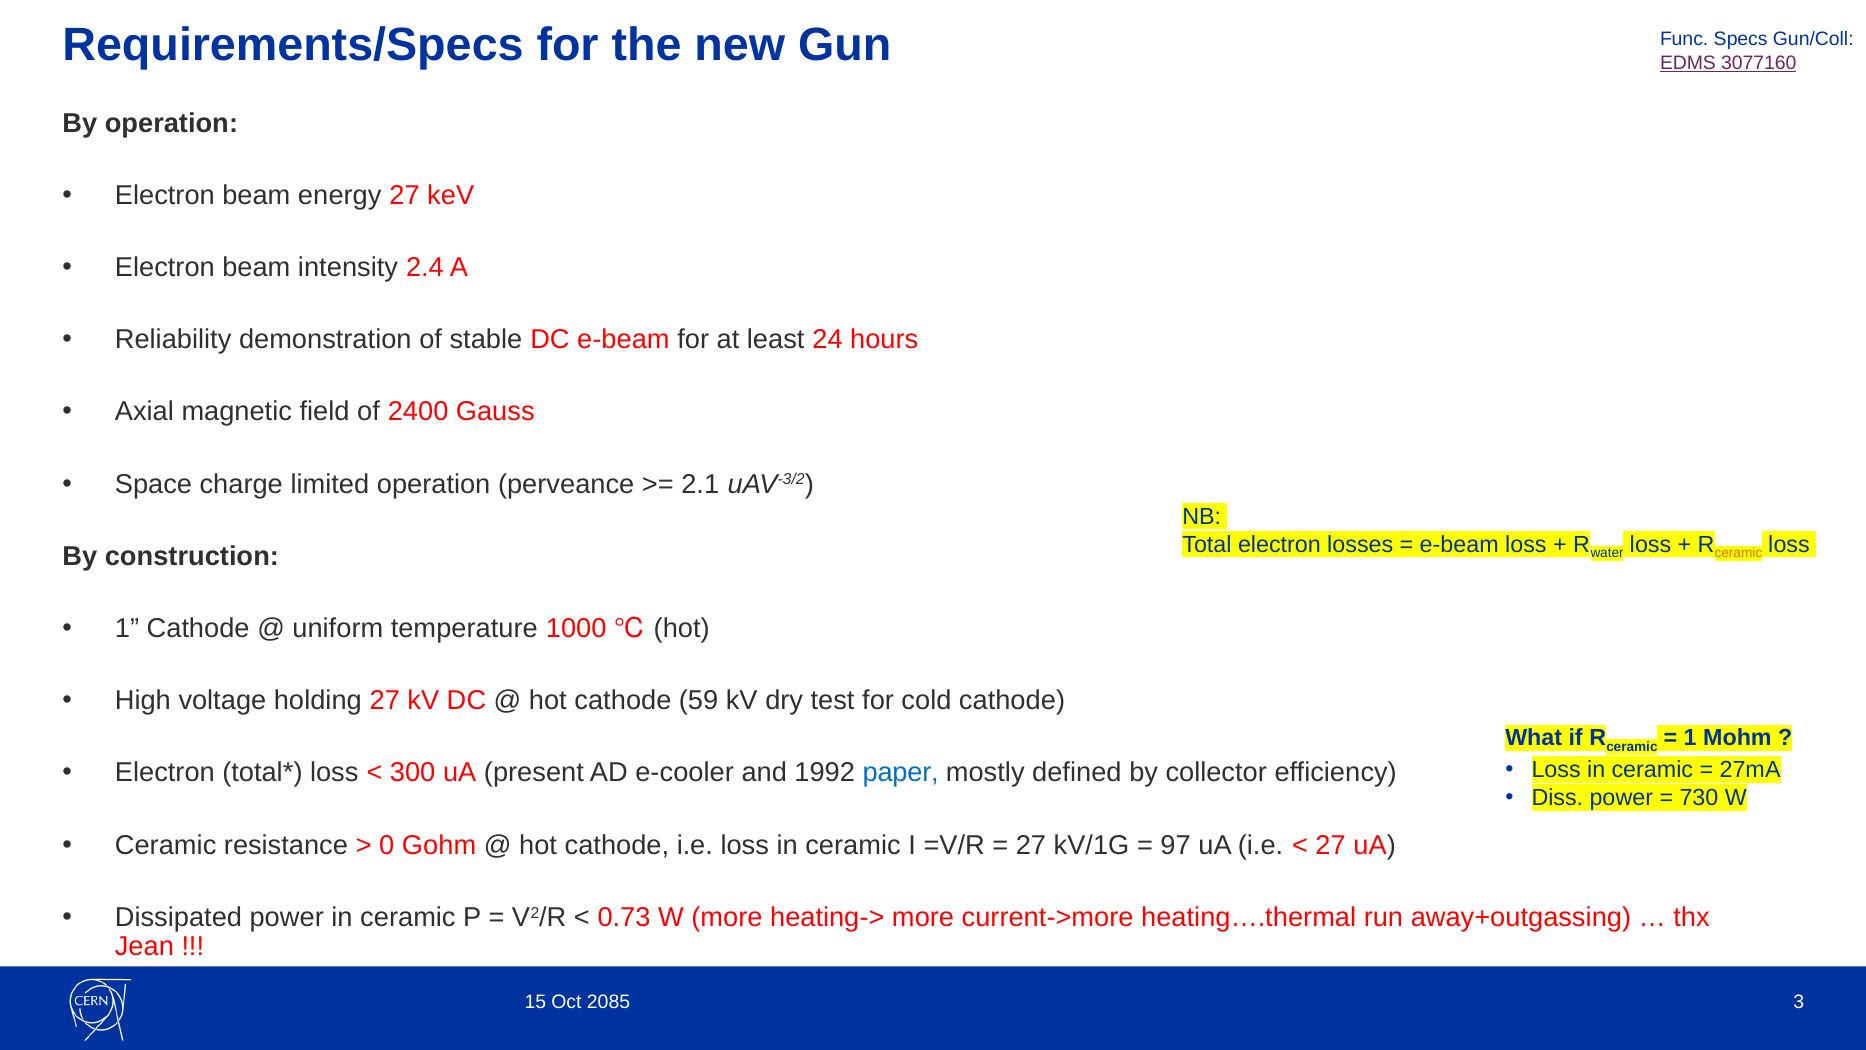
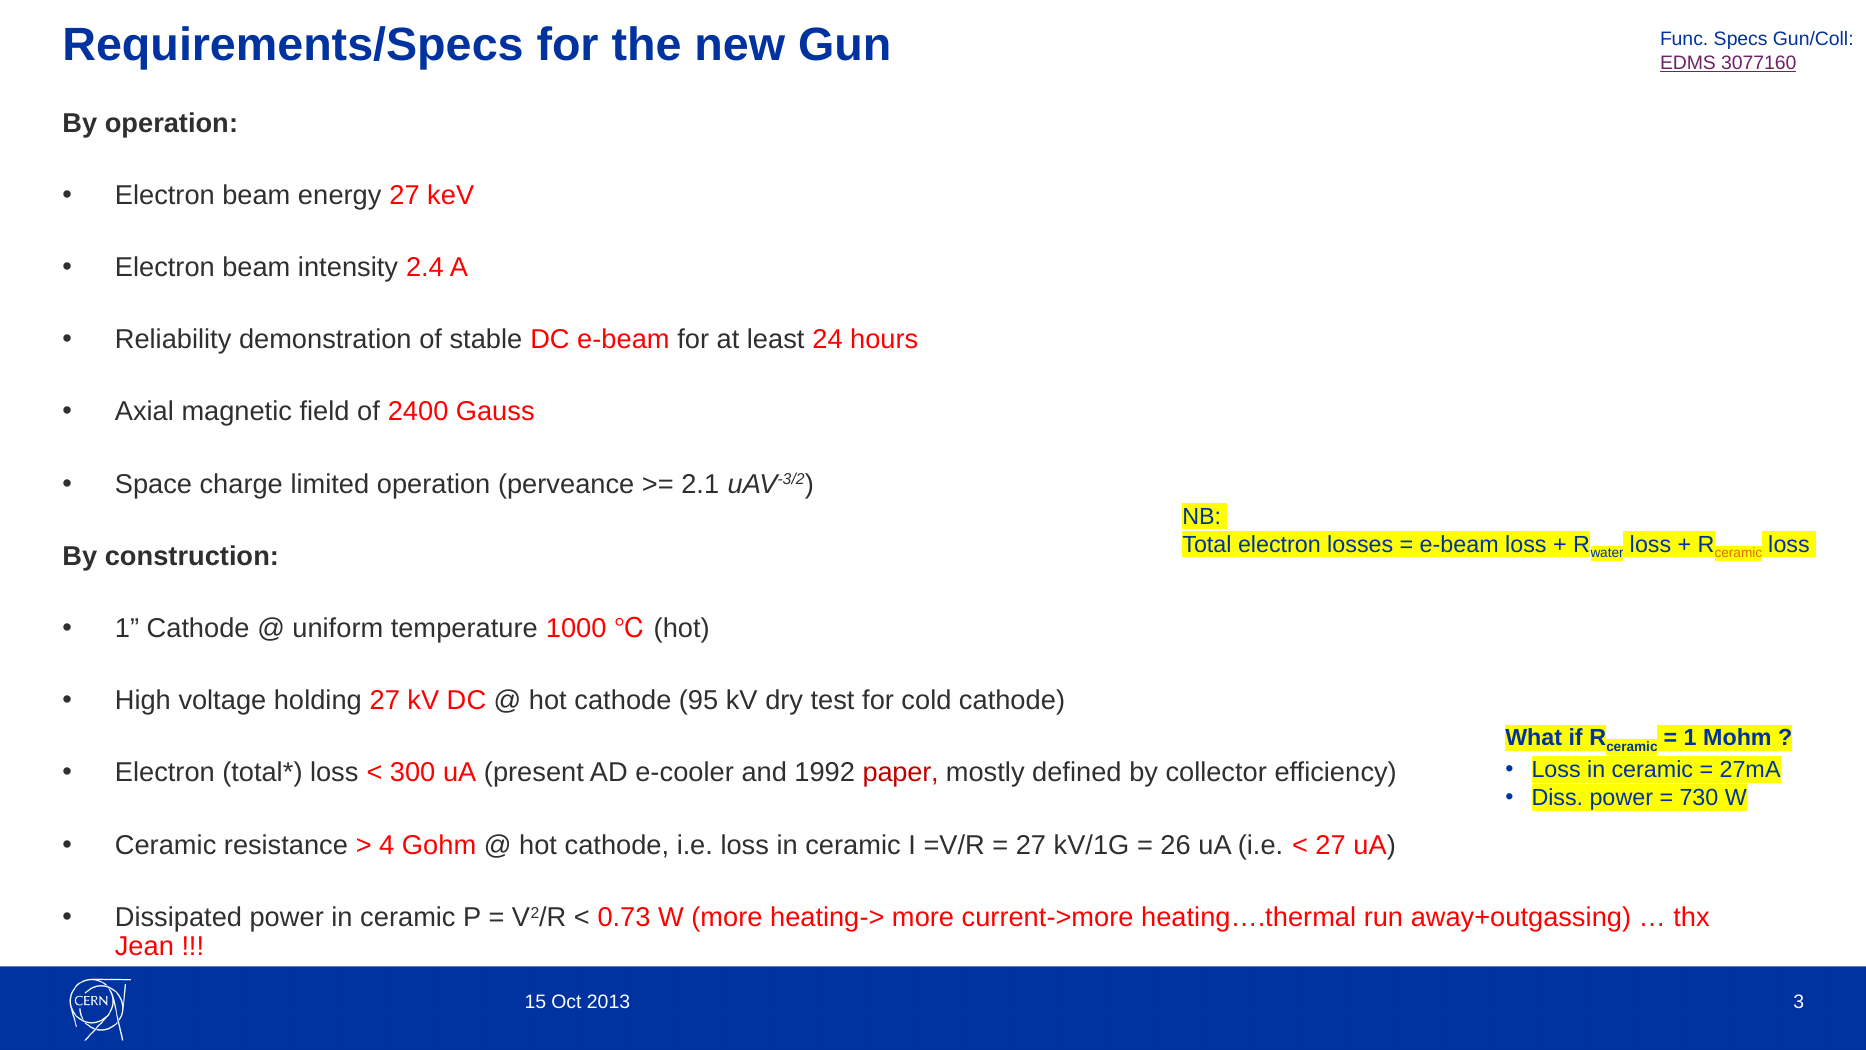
59: 59 -> 95 (699, 700)
paper colour: blue -> red (901, 773)
0: 0 -> 4 (387, 845)
97: 97 -> 26 (1176, 845)
2085: 2085 -> 2013 (608, 1001)
